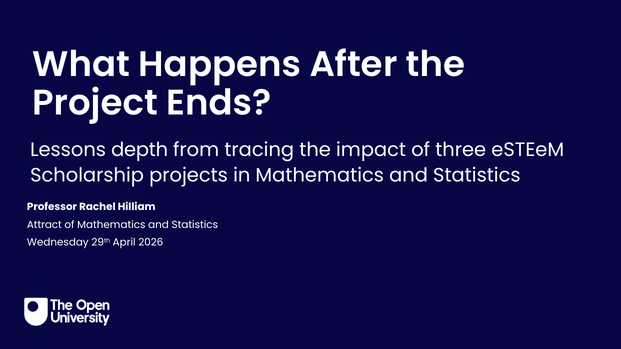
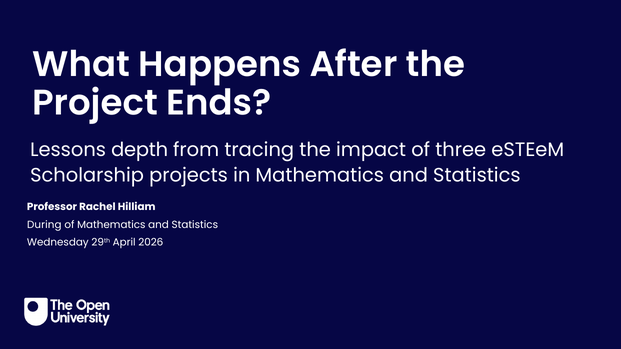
Attract: Attract -> During (44, 225)
